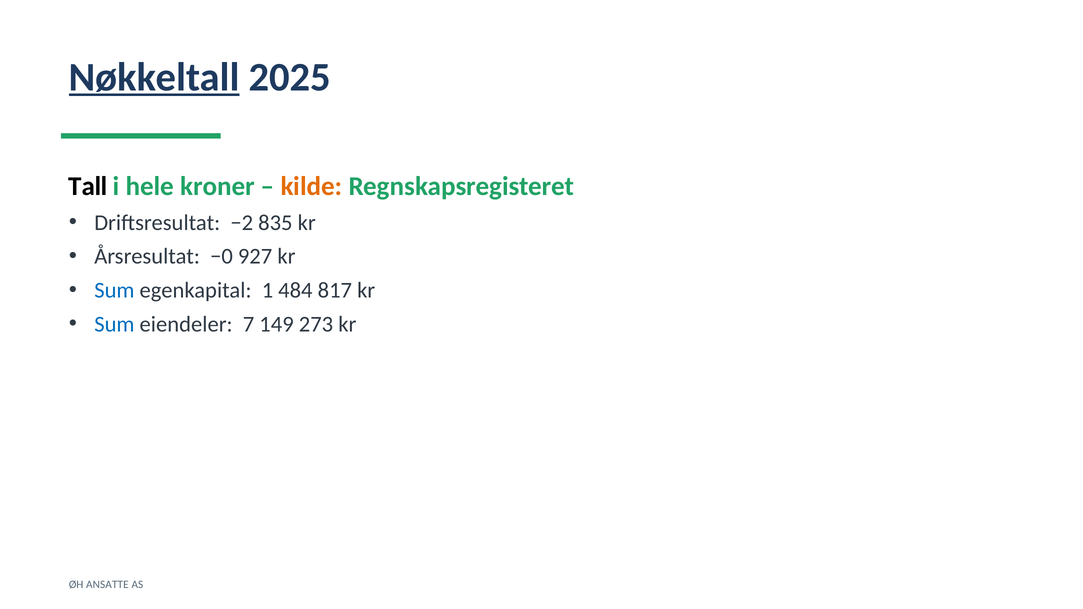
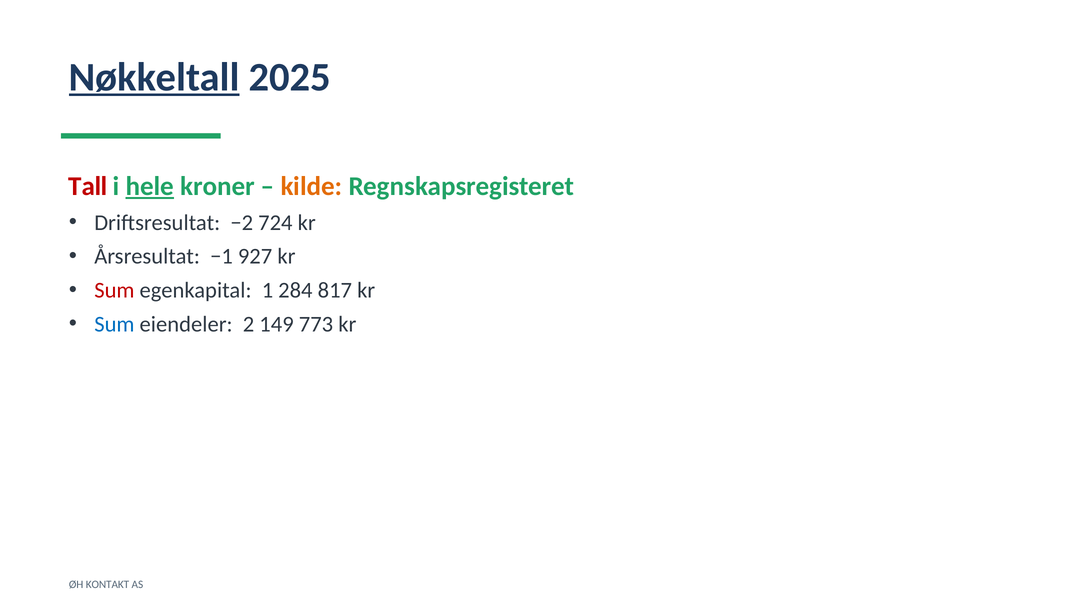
Tall colour: black -> red (88, 186)
hele underline: none -> present (150, 186)
835: 835 -> 724 (275, 223)
−0: −0 -> −1 (221, 257)
Sum colour: blue -> red (114, 290)
484: 484 -> 284 (295, 290)
7: 7 -> 2 (249, 324)
273: 273 -> 773 (316, 324)
ANSATTE: ANSATTE -> KONTAKT (107, 585)
